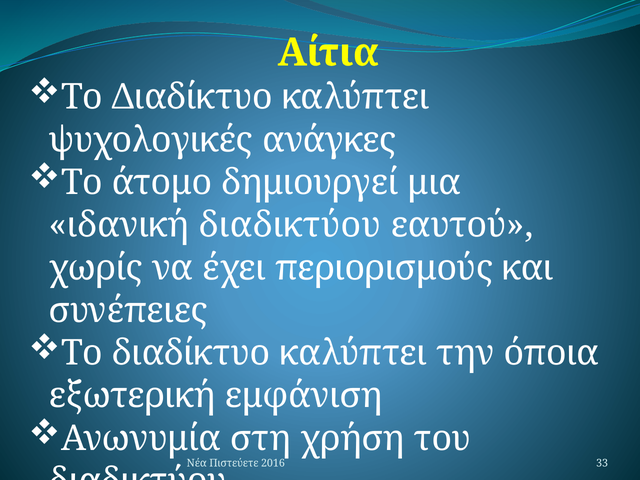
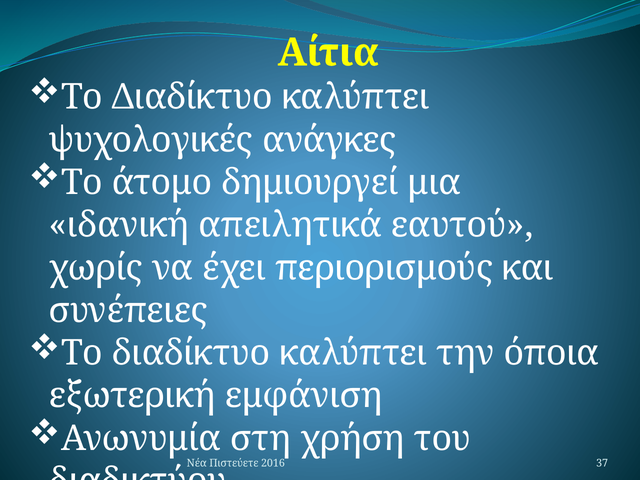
ιδανική διαδικτύου: διαδικτύου -> απειλητικά (290, 225)
33: 33 -> 37 (602, 463)
